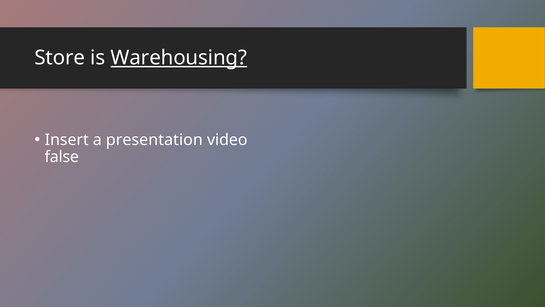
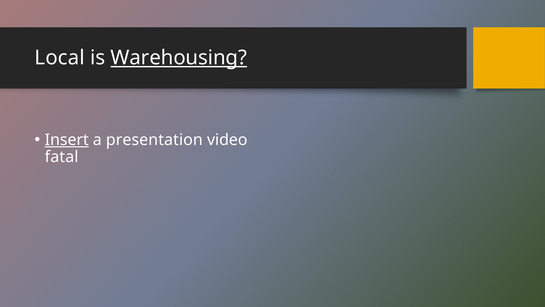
Store: Store -> Local (60, 58)
Insert underline: none -> present (67, 140)
false: false -> fatal (62, 157)
